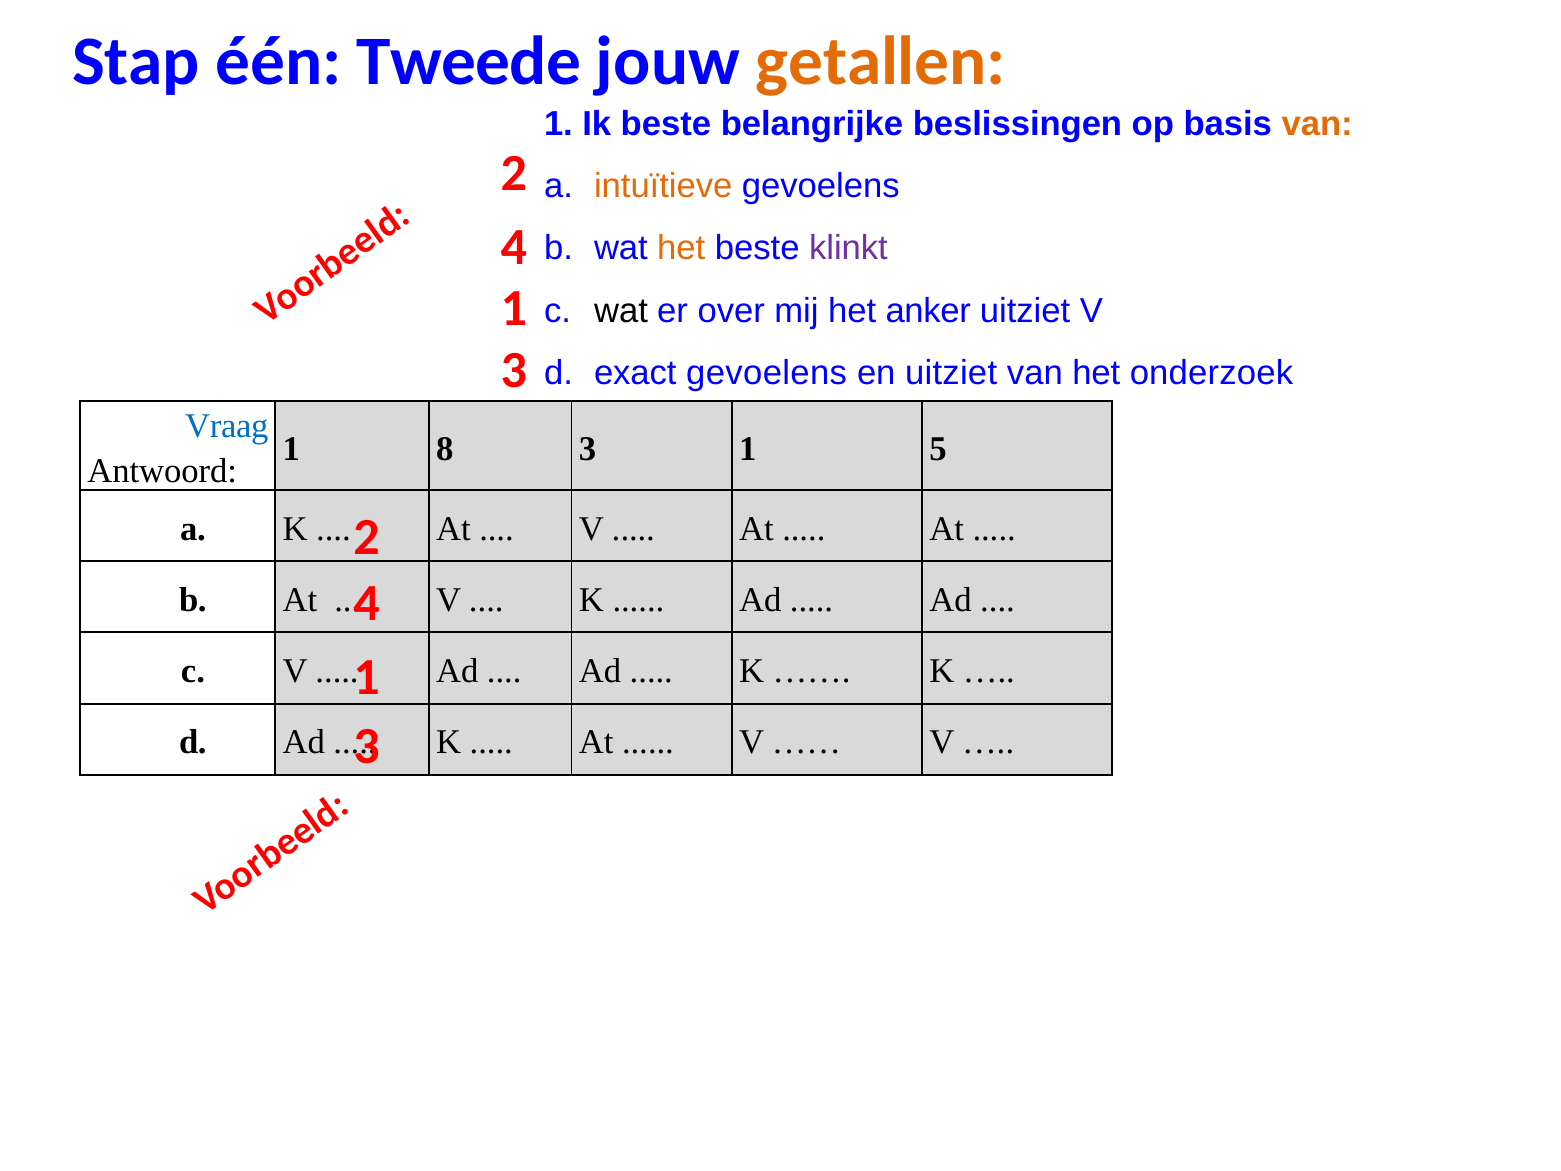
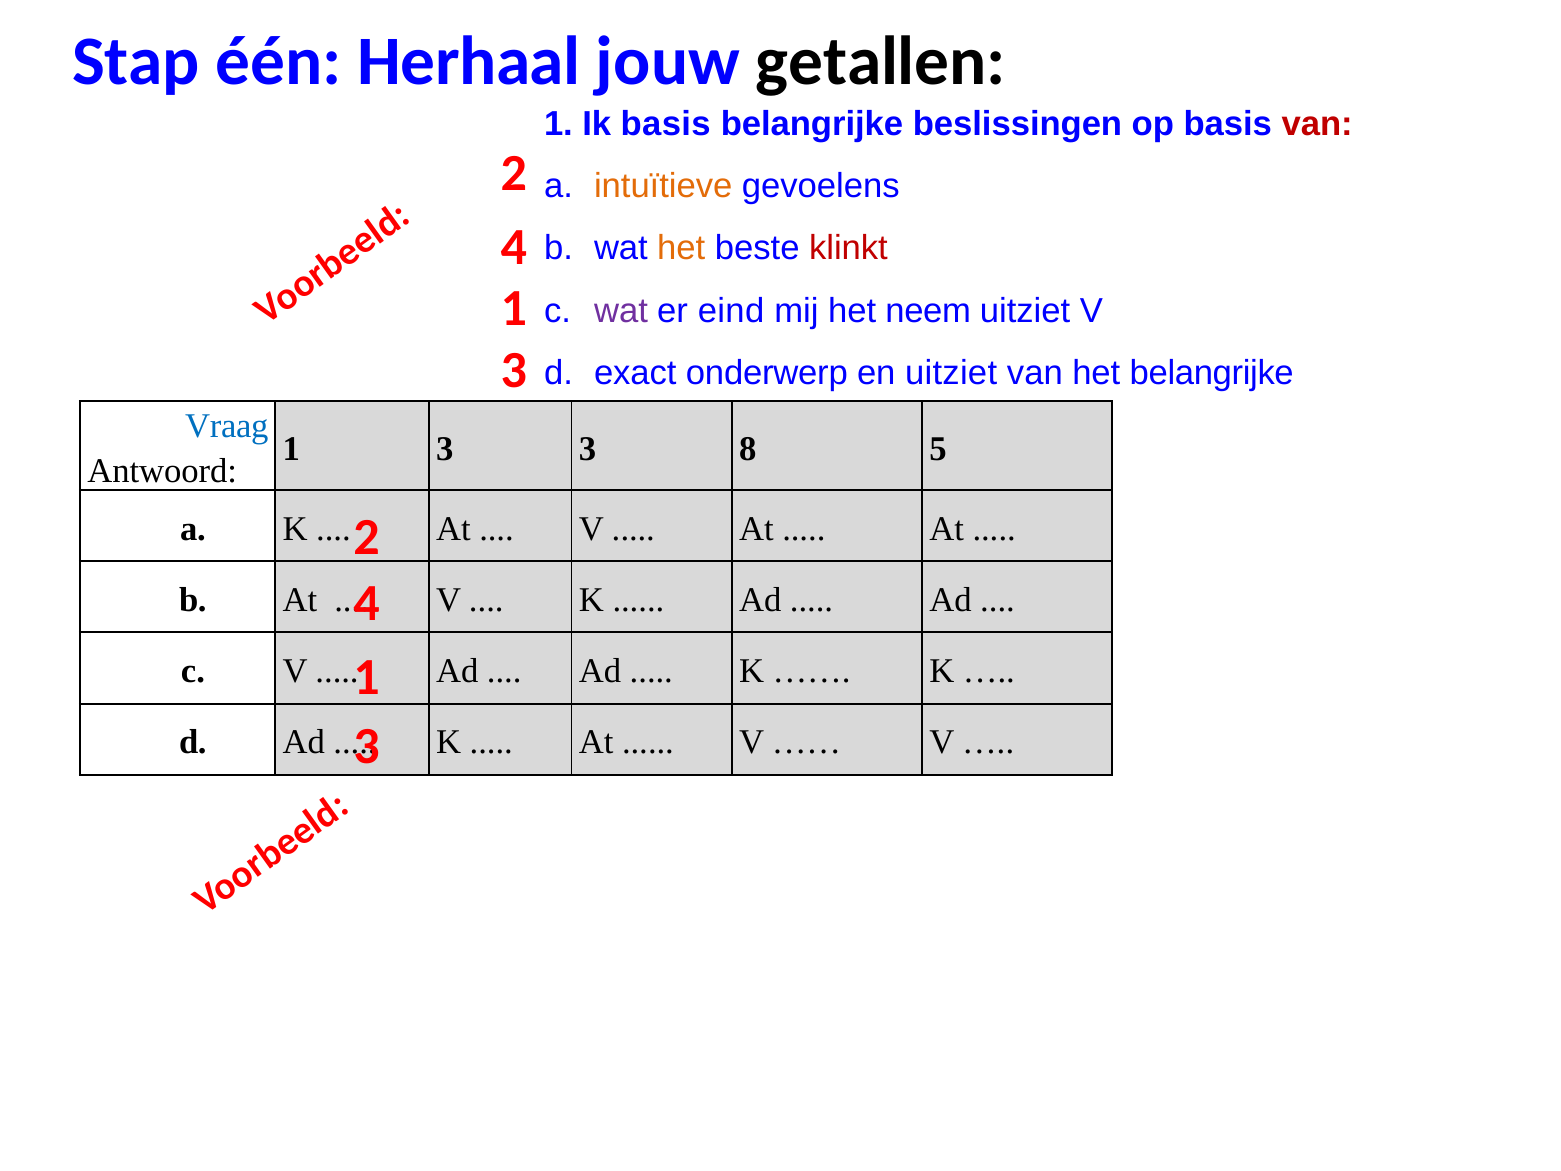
Tweede: Tweede -> Herhaal (469, 62)
getallen colour: orange -> black (881, 62)
Ik beste: beste -> basis (666, 124)
van colour: orange -> red (1317, 124)
klinkt colour: purple -> red (848, 248)
wat colour: black -> purple (621, 311)
over: over -> eind (731, 311)
anker: anker -> neem (928, 311)
exact gevoelens: gevoelens -> onderwerp (767, 373)
het onderzoek: onderzoek -> belangrijke (1212, 373)
1 8: 8 -> 3 (445, 449)
3 1: 1 -> 8 (748, 449)
